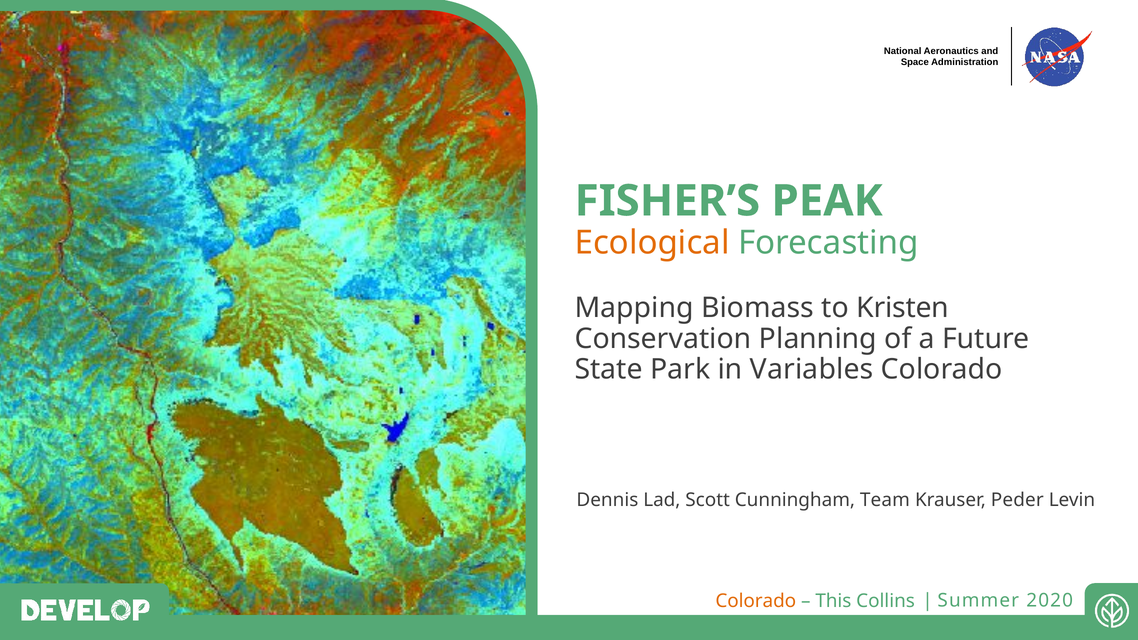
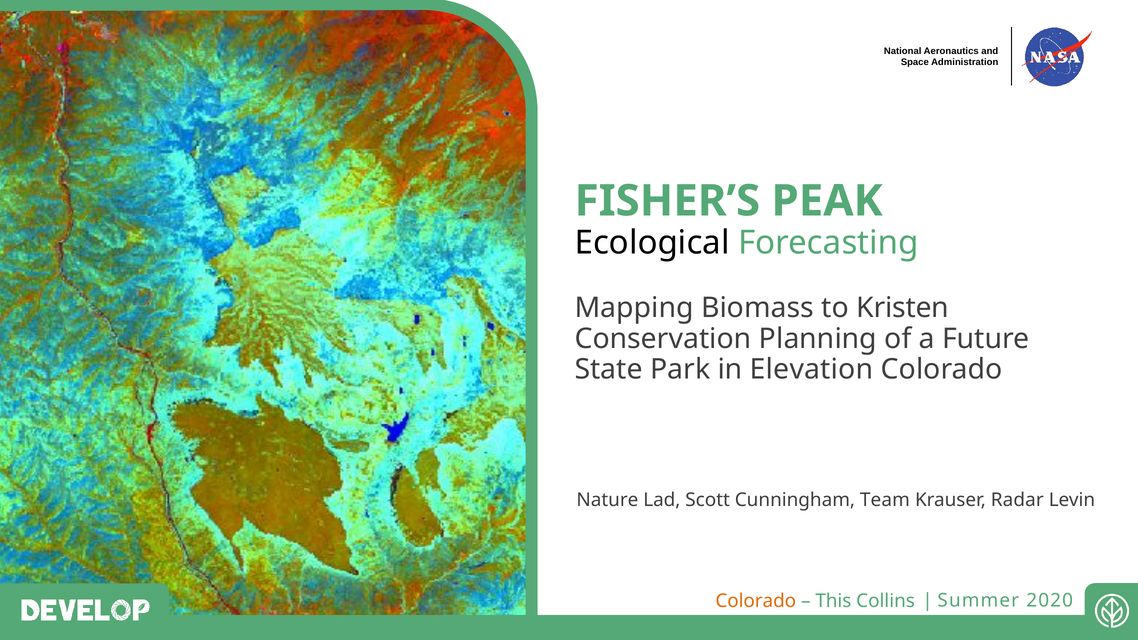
Ecological colour: orange -> black (652, 243)
Variables: Variables -> Elevation (812, 369)
Dennis: Dennis -> Nature (607, 500)
Peder: Peder -> Radar (1017, 500)
